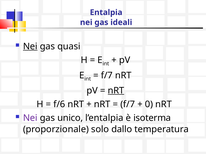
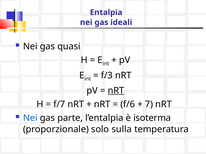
Nei underline: present -> none (30, 47)
f/7: f/7 -> f/3 (107, 76)
f/6: f/6 -> f/7 (59, 105)
f/7: f/7 -> f/6 (128, 105)
0: 0 -> 7 (149, 105)
Nei colour: purple -> blue (30, 118)
unico: unico -> parte (70, 118)
dallo: dallo -> sulla (122, 130)
